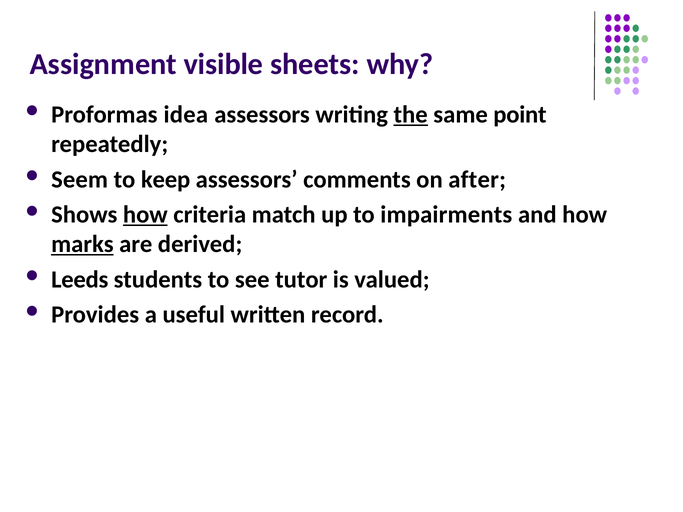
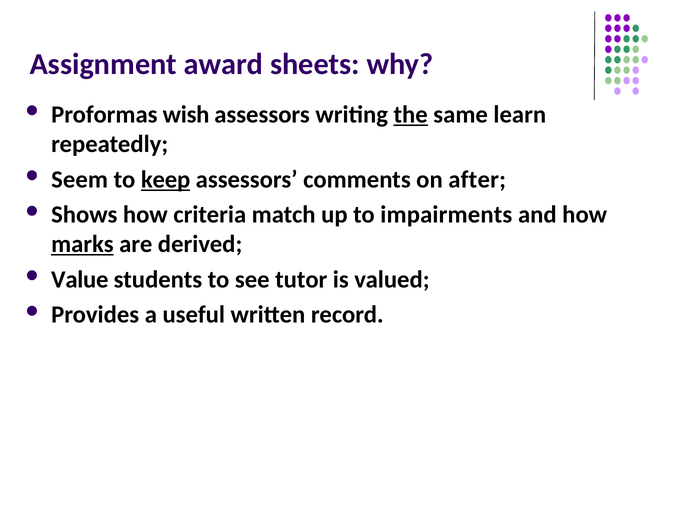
visible: visible -> award (223, 64)
idea: idea -> wish (186, 115)
point: point -> learn (520, 115)
keep underline: none -> present (166, 180)
how underline: present -> none (145, 215)
Leeds: Leeds -> Value (80, 280)
